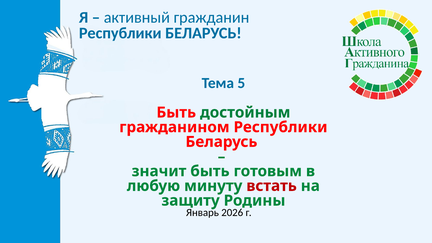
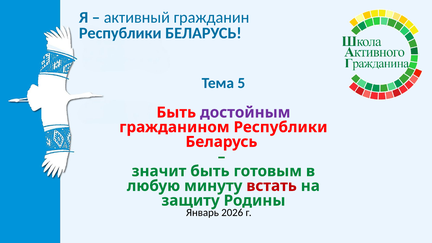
достойным colour: green -> purple (245, 112)
